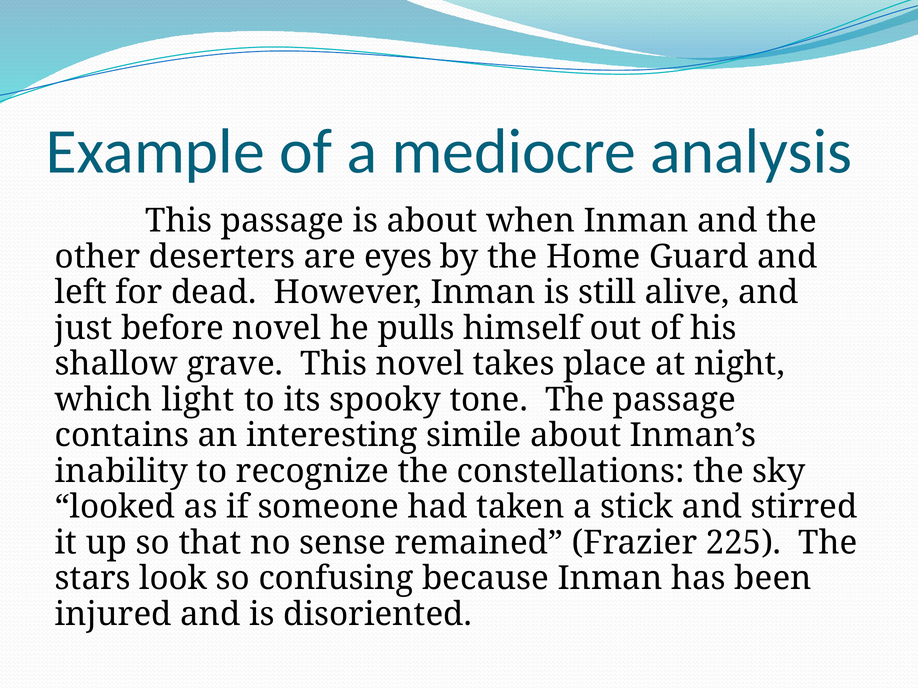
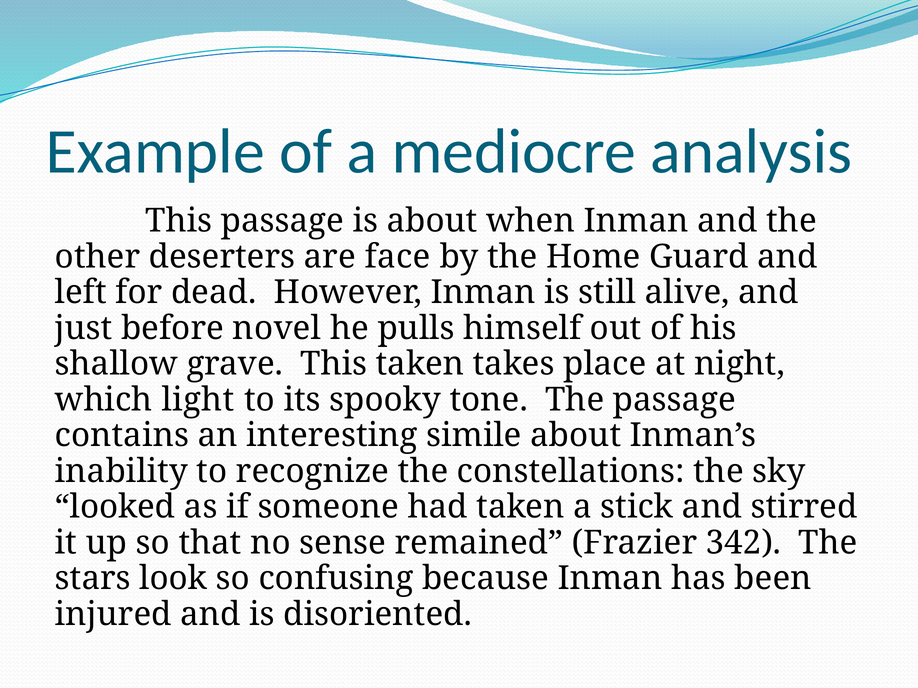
eyes: eyes -> face (398, 257)
This novel: novel -> taken (420, 364)
225: 225 -> 342 (744, 543)
